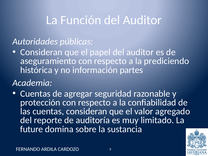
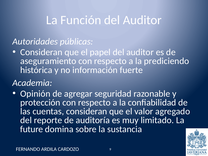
partes: partes -> fuerte (131, 70)
Cuentas: Cuentas -> Opinión (35, 94)
